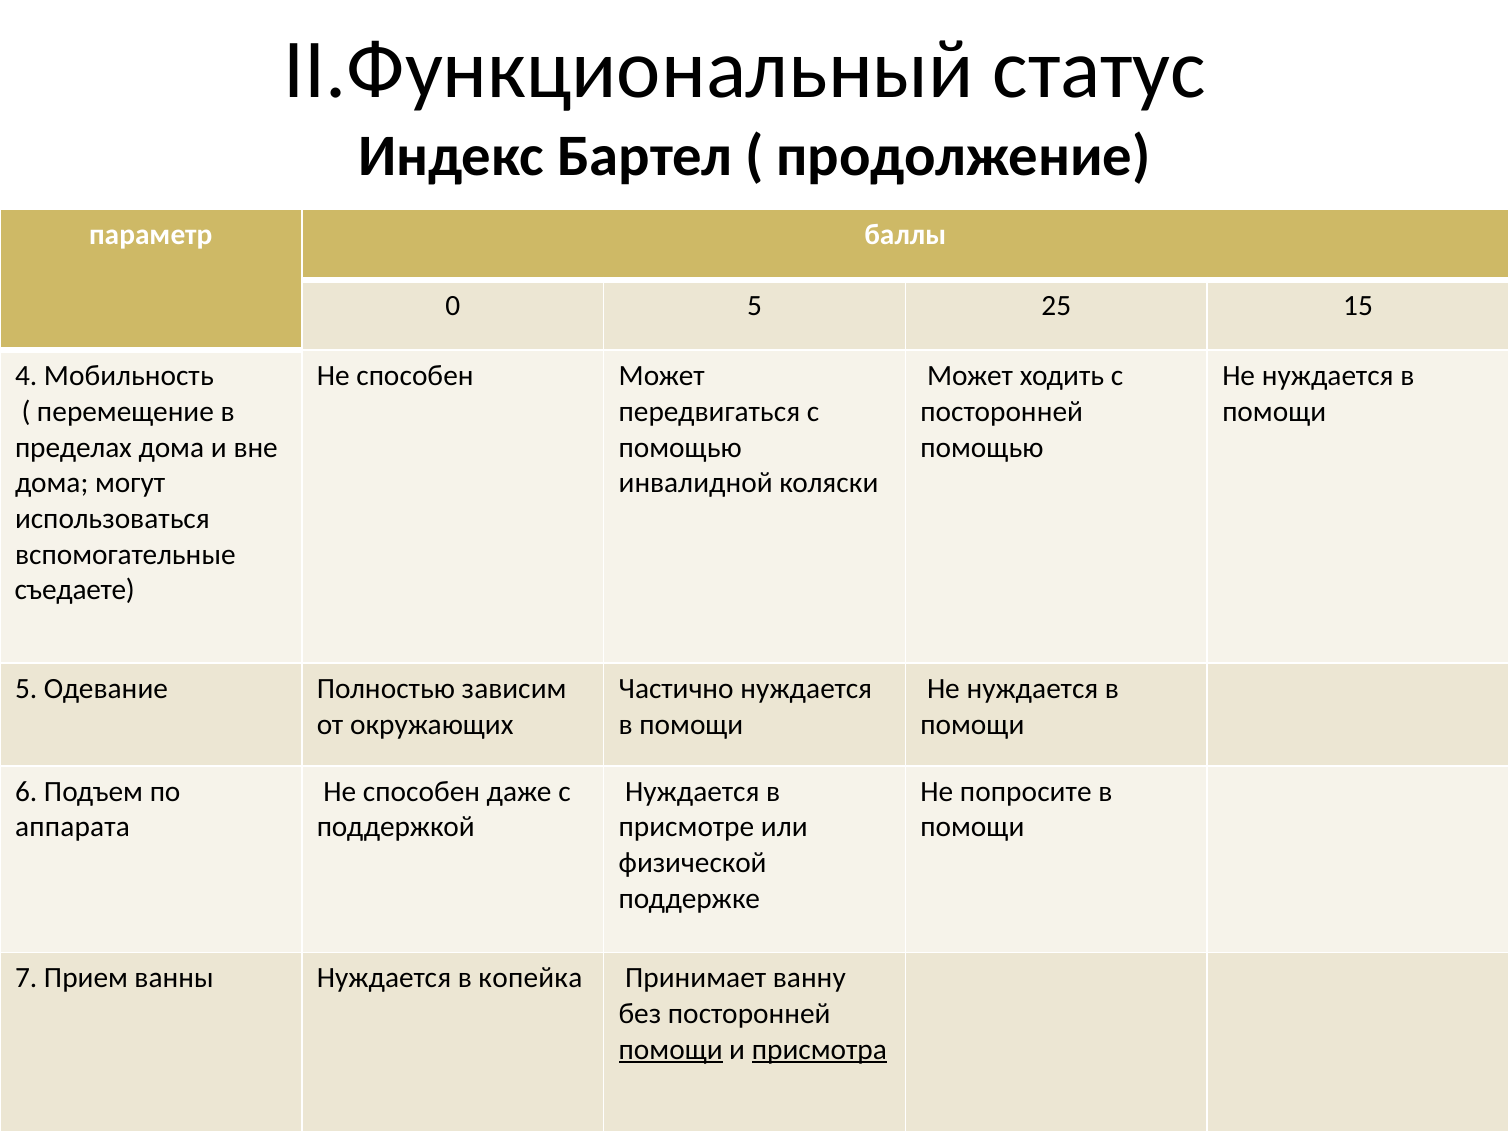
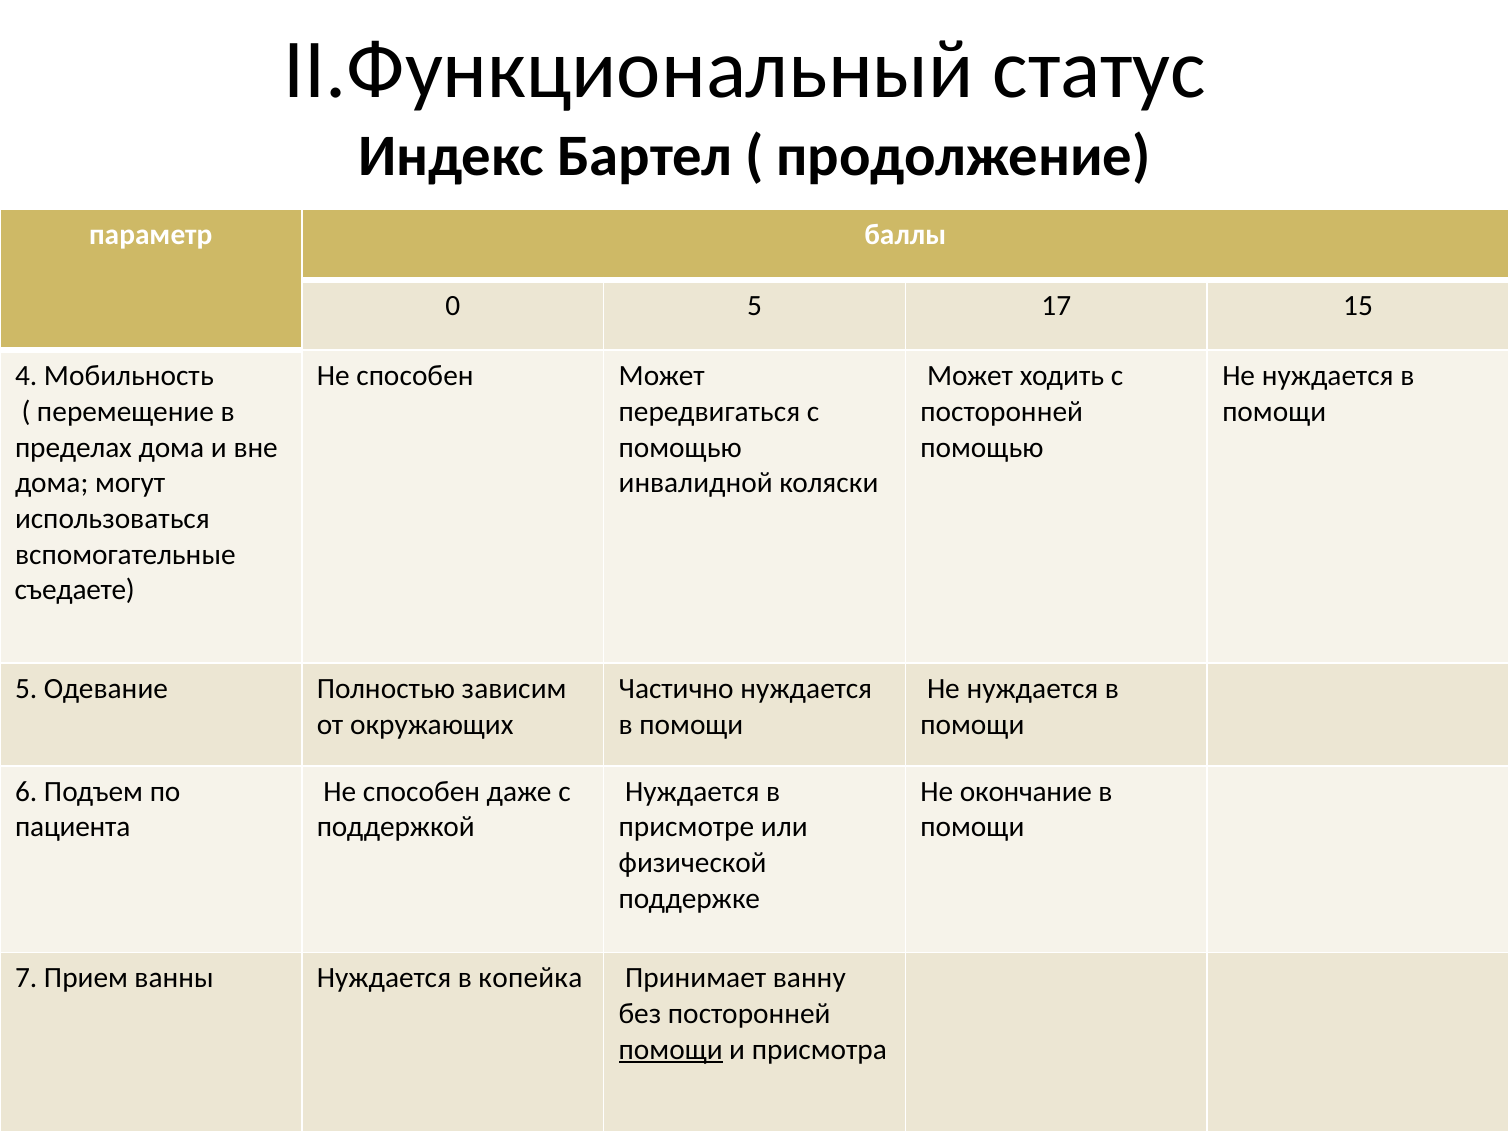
25: 25 -> 17 (1056, 305)
попросите: попросите -> окончание (1026, 791)
аппарата: аппарата -> пациента (73, 827)
присмотра underline: present -> none (819, 1049)
